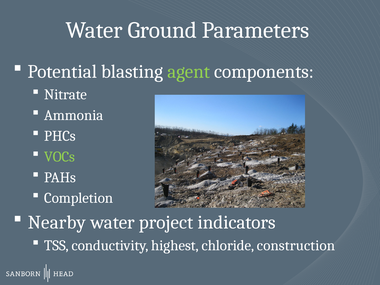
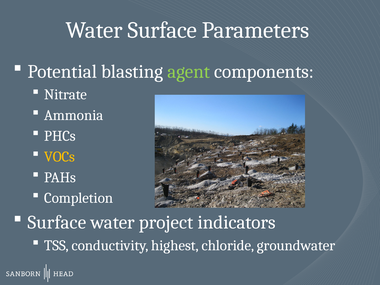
Water Ground: Ground -> Surface (162, 30)
VOCs colour: light green -> yellow (60, 157)
Nearby: Nearby -> Surface (57, 222)
construction: construction -> groundwater (296, 245)
